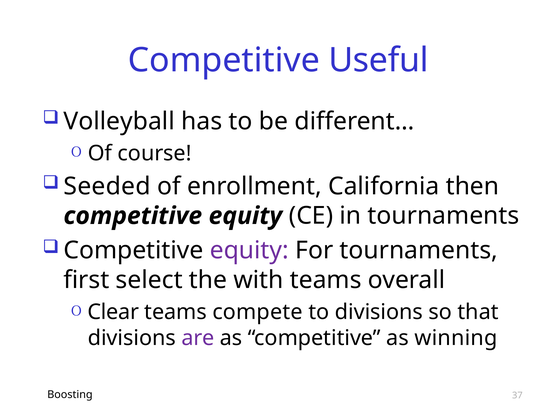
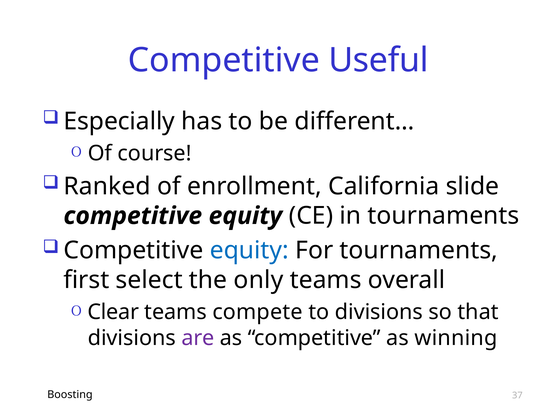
Volleyball: Volleyball -> Especially (119, 121)
Seeded: Seeded -> Ranked (107, 186)
then: then -> slide (472, 186)
equity colour: purple -> blue (249, 250)
with: with -> only (258, 280)
